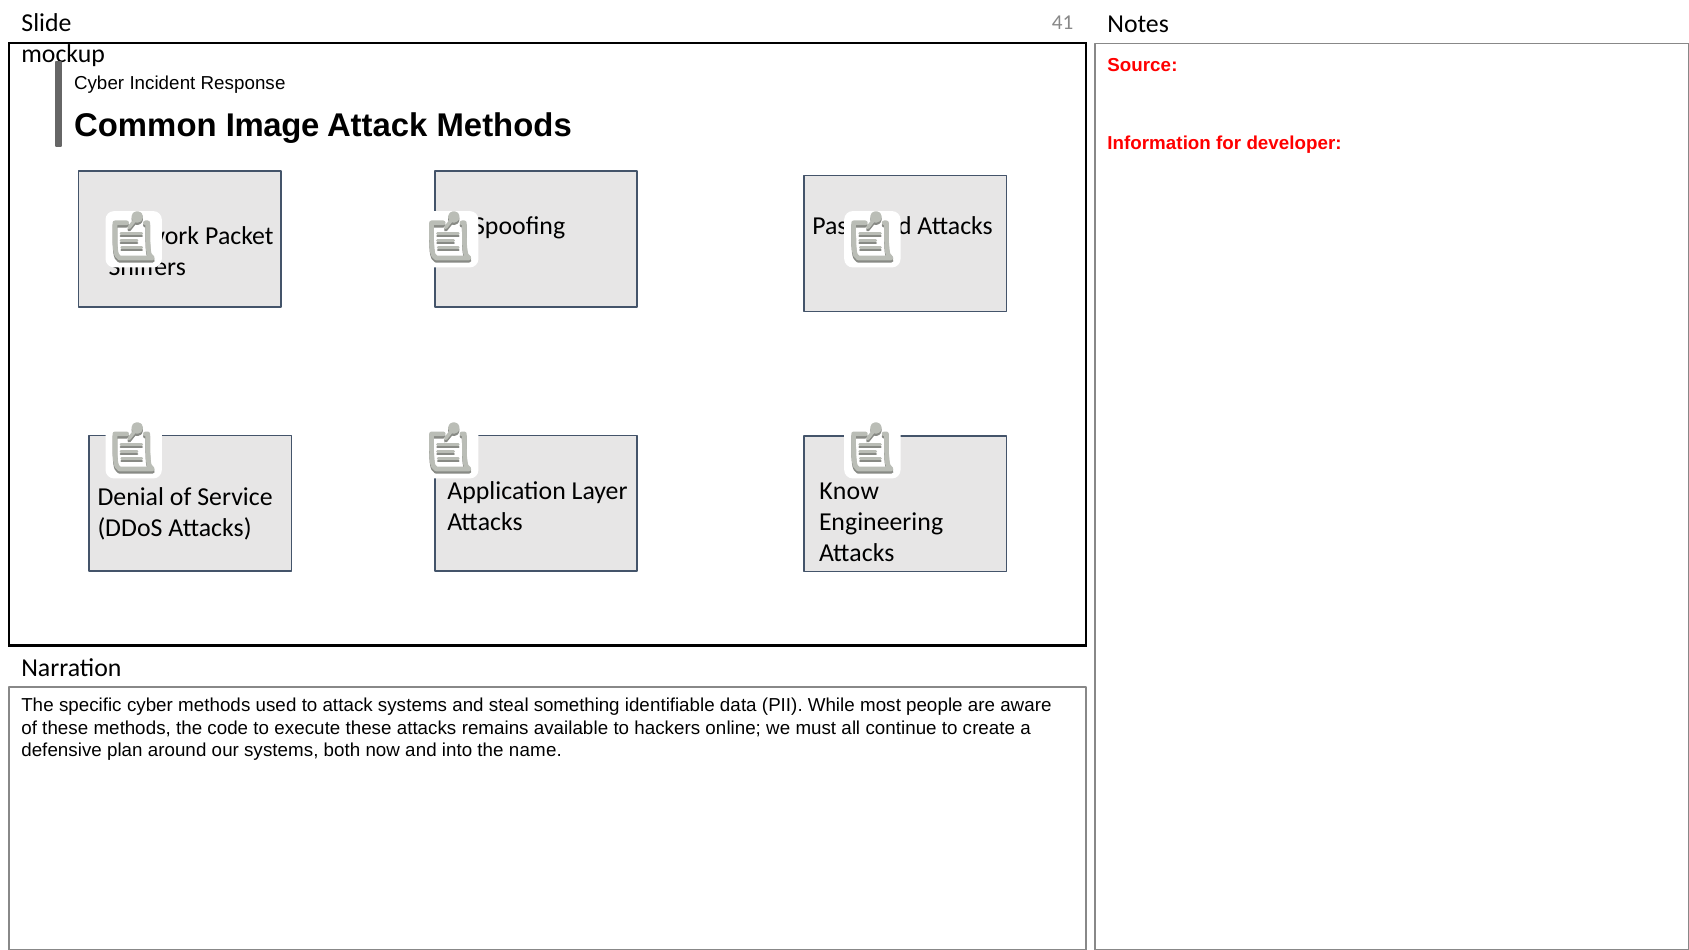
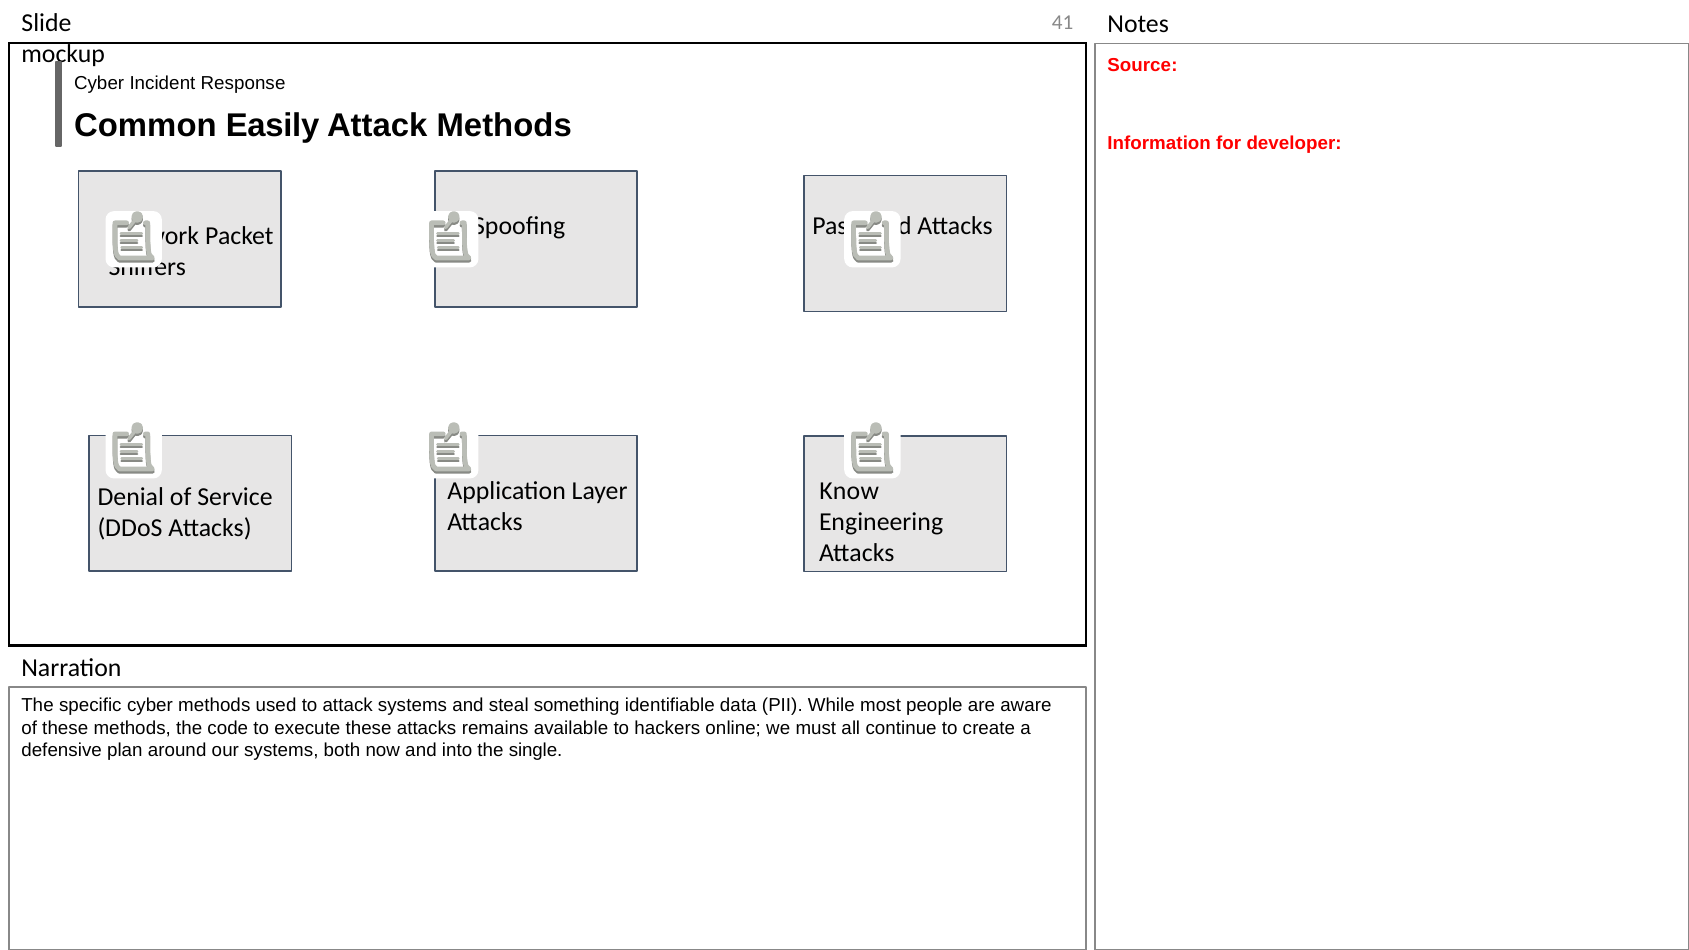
Image: Image -> Easily (273, 126)
name: name -> single (536, 751)
